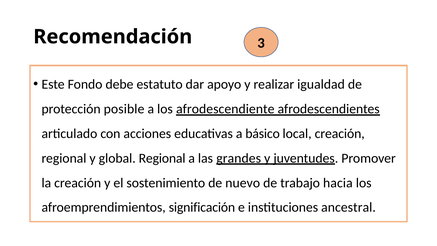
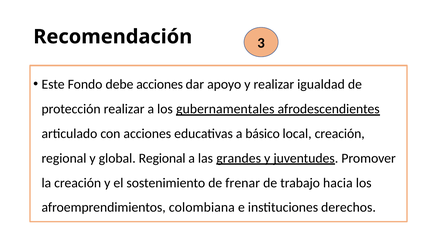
debe estatuto: estatuto -> acciones (160, 84)
protección posible: posible -> realizar (124, 109)
afrodescendiente: afrodescendiente -> gubernamentales (225, 109)
nuevo: nuevo -> frenar (243, 183)
significación: significación -> colombiana (202, 207)
ancestral: ancestral -> derechos (349, 207)
